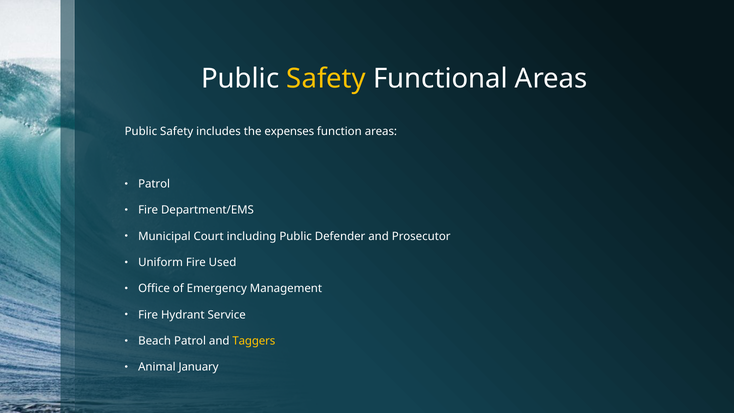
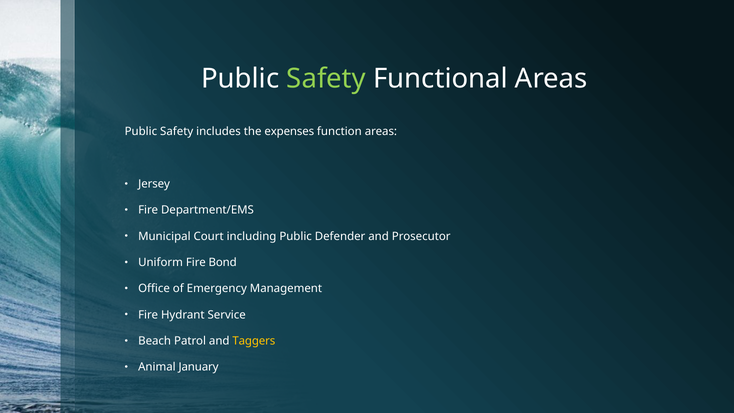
Safety colour: yellow -> light green (326, 79)
Patrol: Patrol -> Jersey (154, 184)
Used: Used -> Bond (223, 262)
